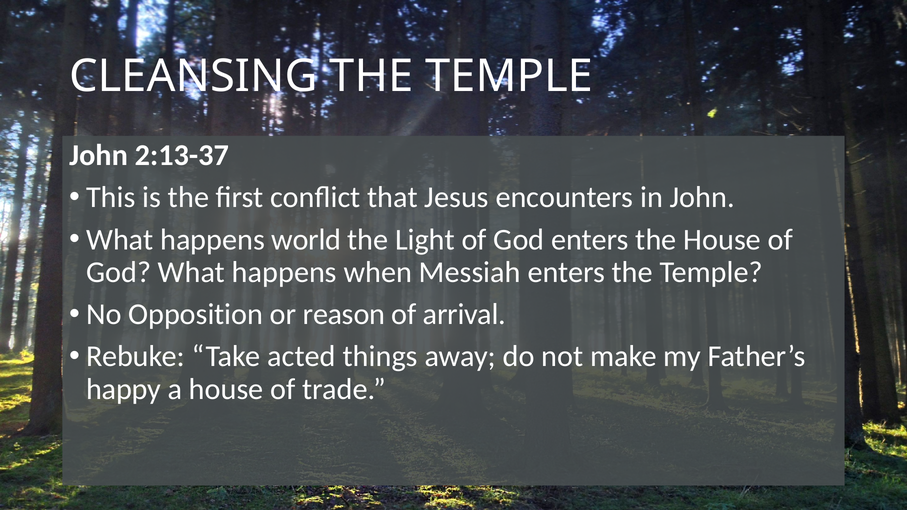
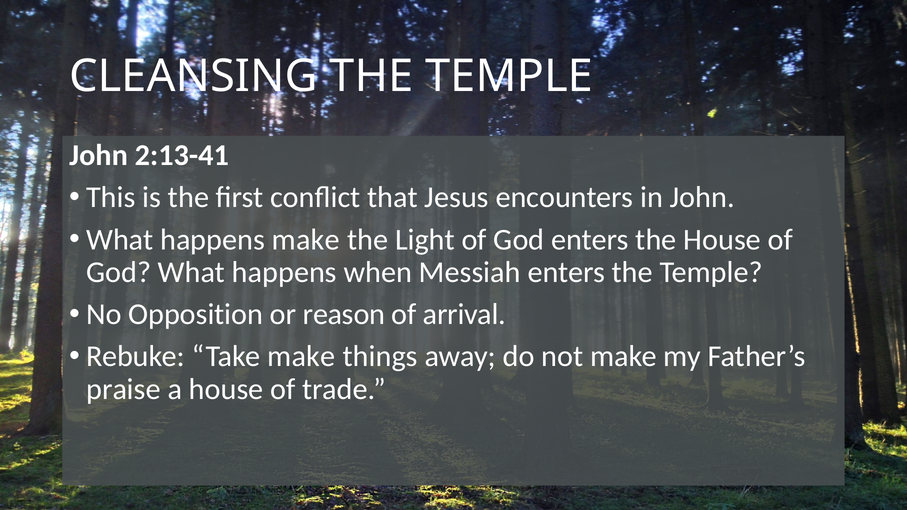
2:13-37: 2:13-37 -> 2:13-41 (182, 155)
happens world: world -> make (306, 240)
Take acted: acted -> make (301, 357)
happy: happy -> praise (123, 389)
